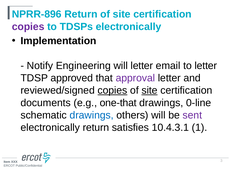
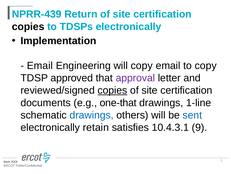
NPRR-896: NPRR-896 -> NPRR-439 (37, 14)
copies colour: purple -> black (28, 26)
Notify: Notify -> Email (40, 65)
will letter: letter -> copy (142, 65)
to letter: letter -> copy (206, 65)
site underline: present -> none (150, 90)
0-line: 0-line -> 1-line (199, 102)
sent colour: purple -> blue (192, 115)
electronically return: return -> retain (96, 127)
1: 1 -> 9 (199, 127)
